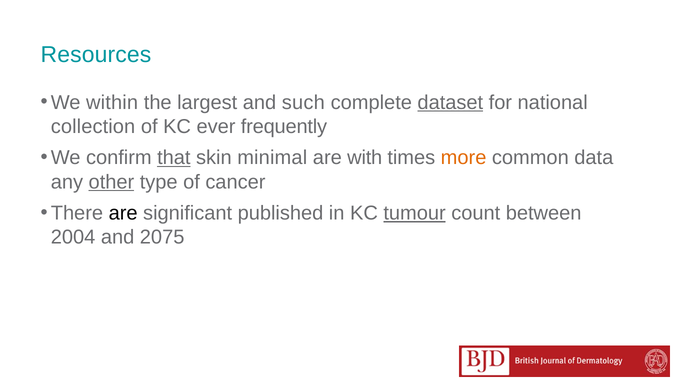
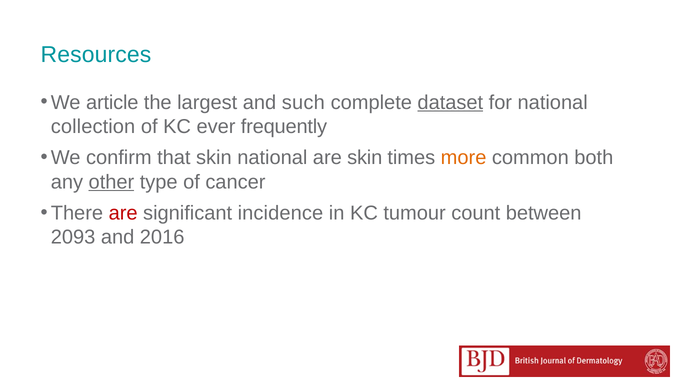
within: within -> article (112, 102)
that underline: present -> none (174, 158)
skin minimal: minimal -> national (272, 158)
are with: with -> skin (365, 158)
data: data -> both (594, 158)
are colour: black -> red (123, 213)
published: published -> incidence (280, 213)
tumour underline: present -> none (415, 213)
2004: 2004 -> 2093 (73, 237)
2075: 2075 -> 2016 (162, 237)
